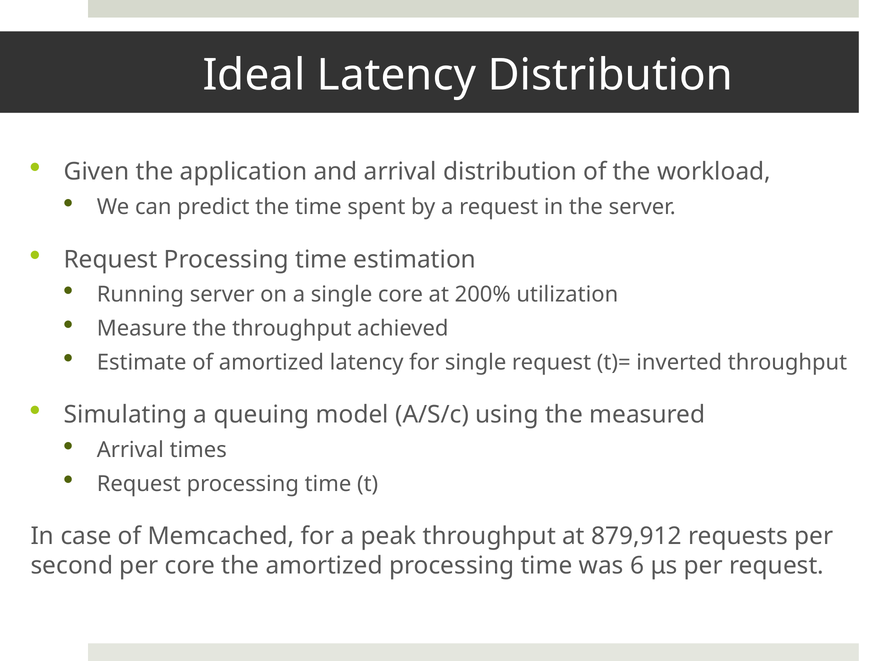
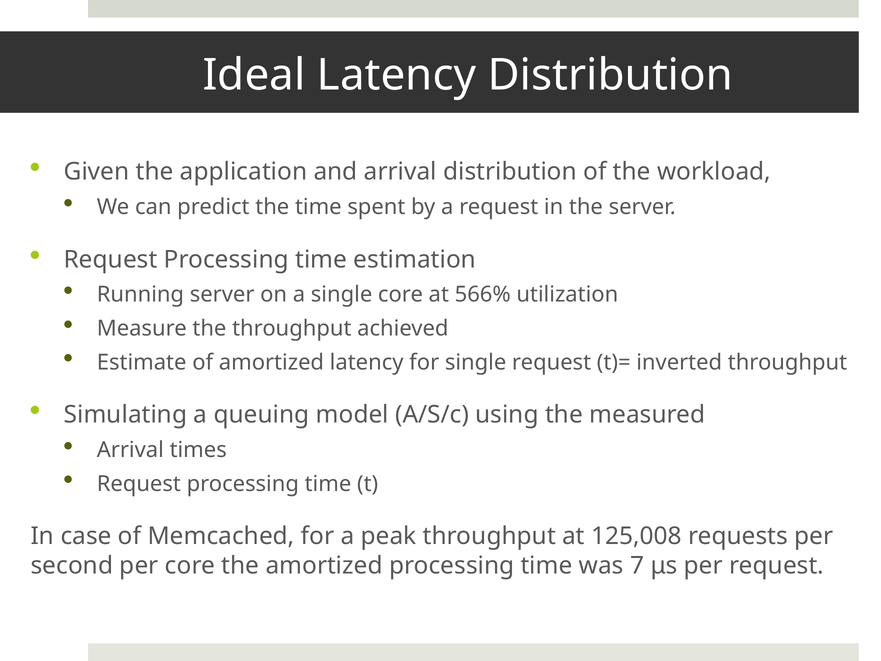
200%: 200% -> 566% (483, 295)
879,912: 879,912 -> 125,008 (637, 536)
6: 6 -> 7 (637, 566)
